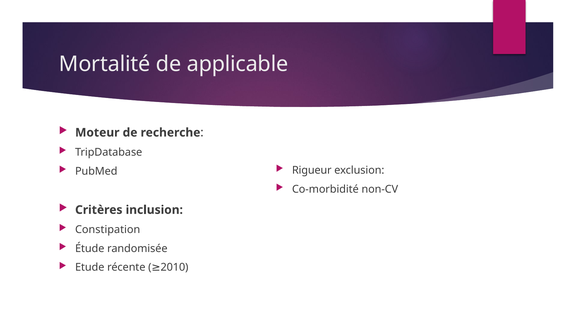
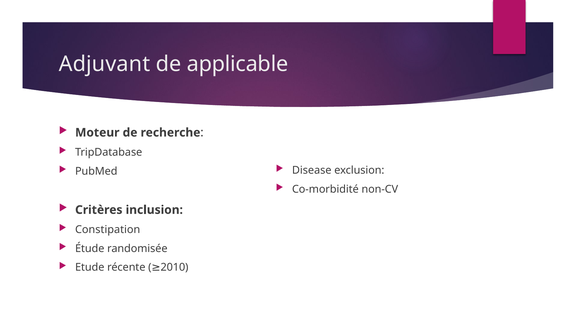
Mortalité: Mortalité -> Adjuvant (105, 64)
Rigueur: Rigueur -> Disease (312, 170)
